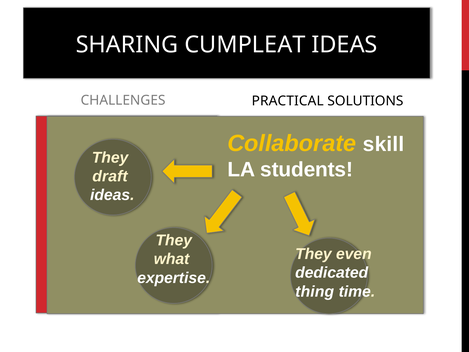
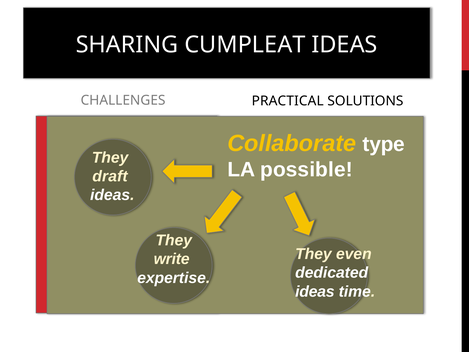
skill: skill -> type (384, 144)
students: students -> possible (306, 170)
what: what -> write (172, 259)
thing: thing -> ideas (315, 291)
